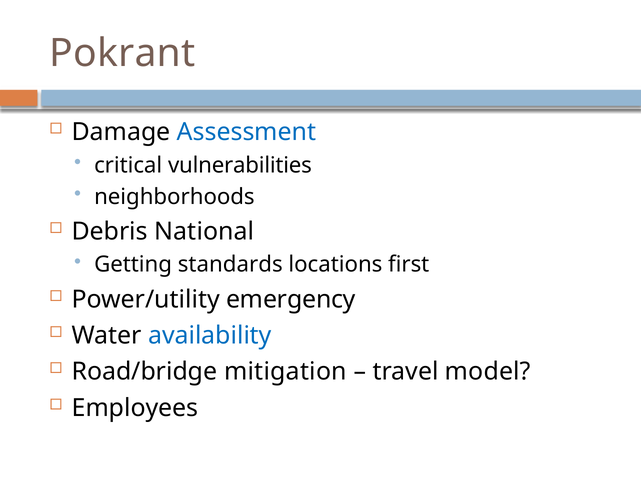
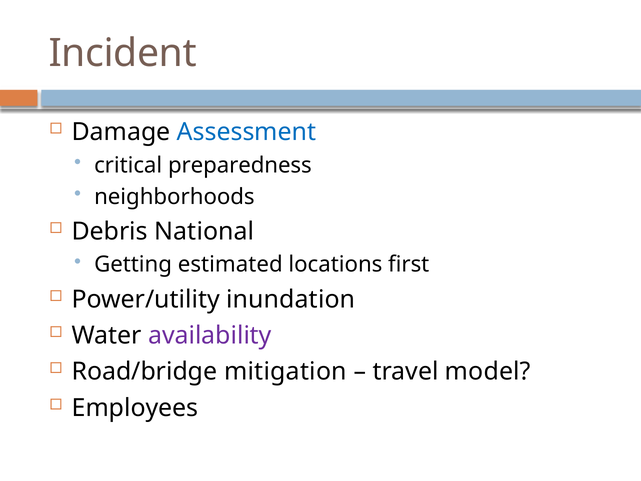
Pokrant: Pokrant -> Incident (123, 53)
vulnerabilities: vulnerabilities -> preparedness (240, 165)
standards: standards -> estimated (230, 264)
emergency: emergency -> inundation (291, 299)
availability colour: blue -> purple (210, 335)
